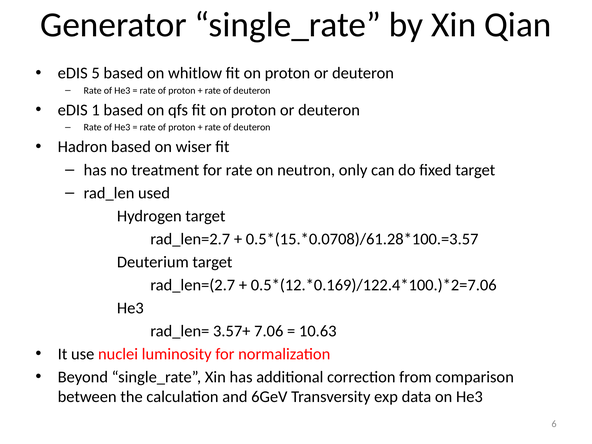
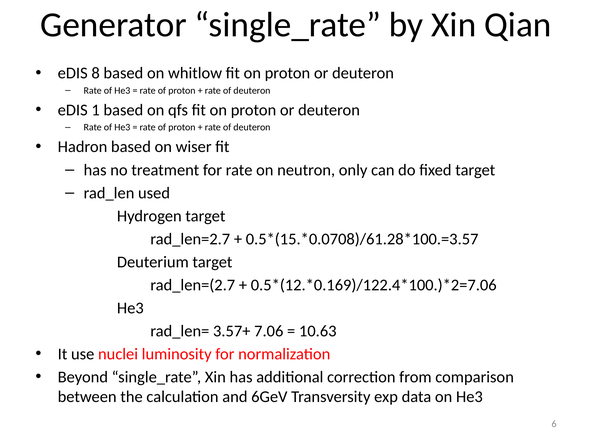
5: 5 -> 8 (96, 73)
